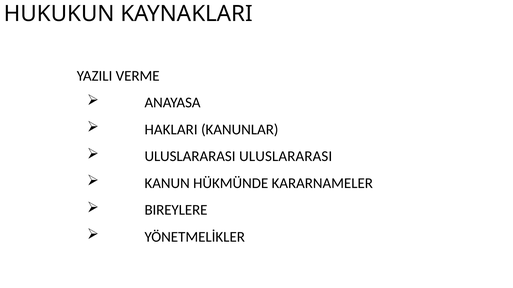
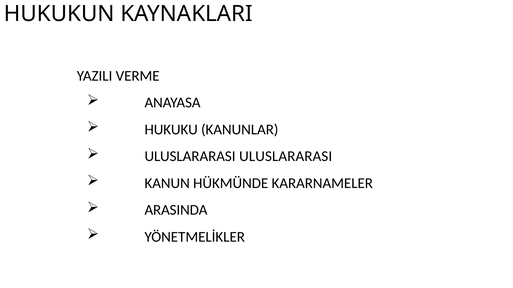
HAKLARI: HAKLARI -> HUKUKU (171, 130)
BIREYLERE: BIREYLERE -> ARASINDA (176, 210)
